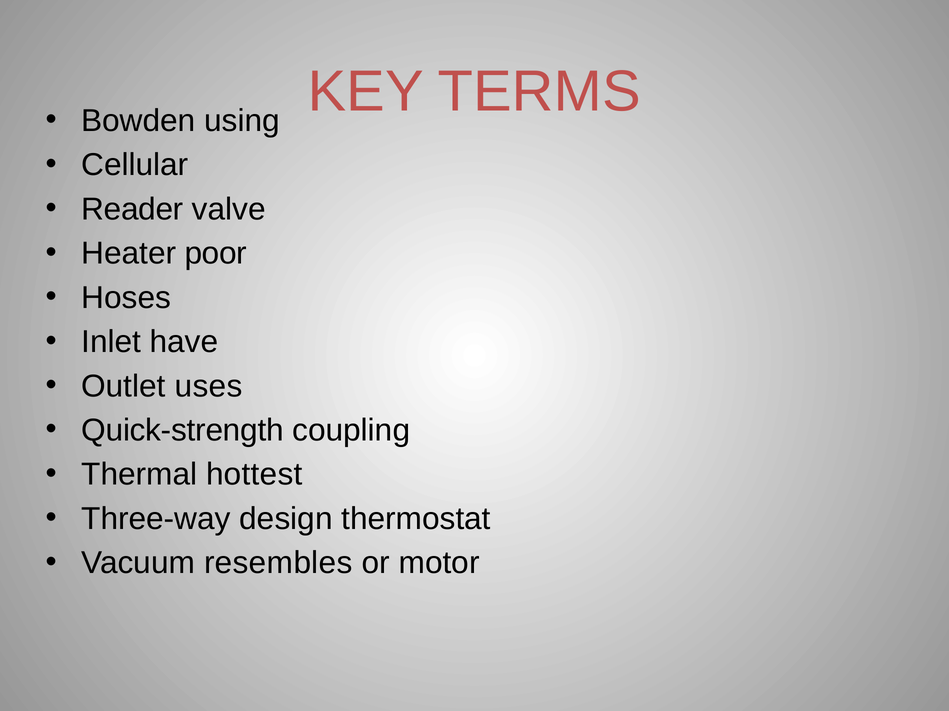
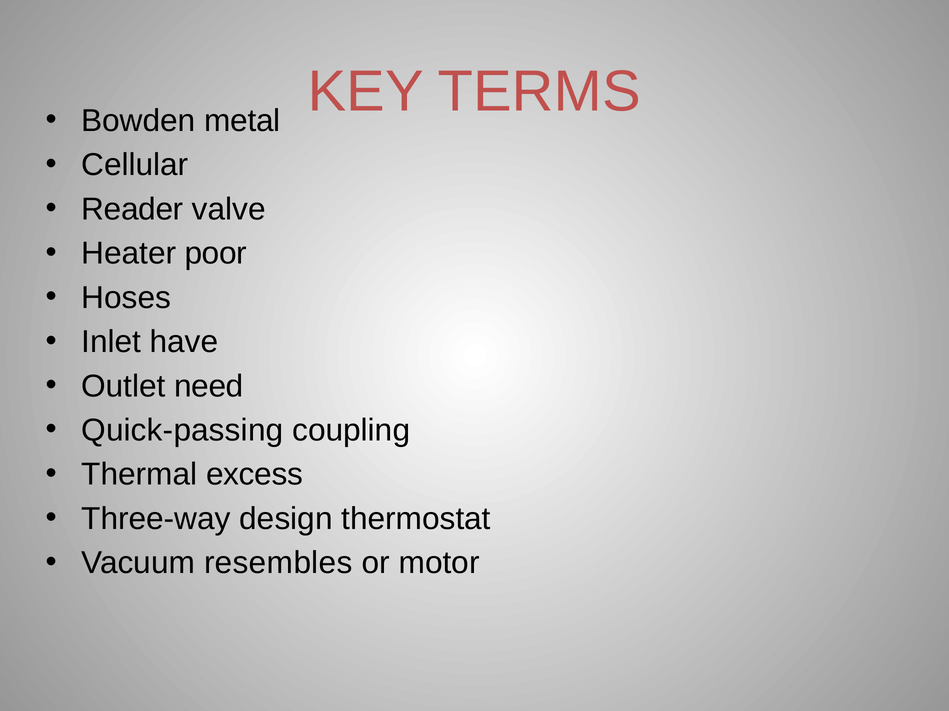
using: using -> metal (242, 121)
uses: uses -> need (209, 386)
Quick-strength: Quick-strength -> Quick-passing (182, 431)
hottest: hottest -> excess (255, 475)
